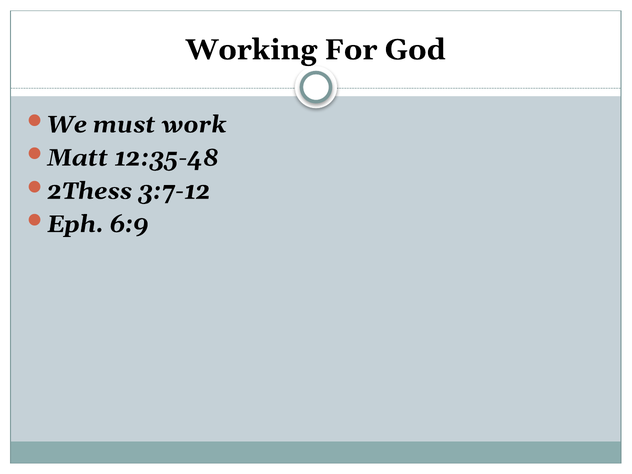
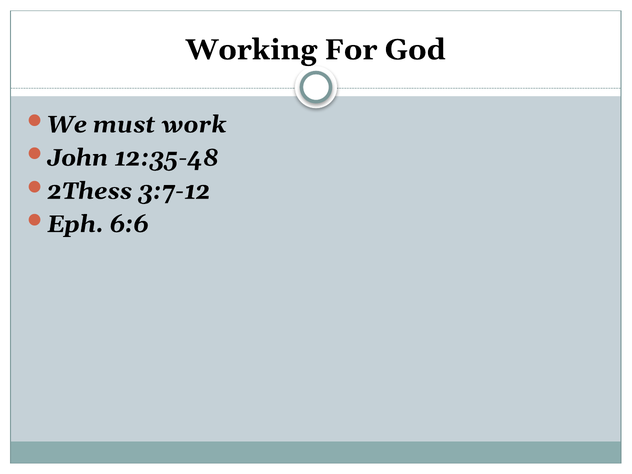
Matt: Matt -> John (78, 158)
6:9: 6:9 -> 6:6 (129, 224)
